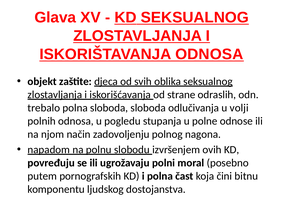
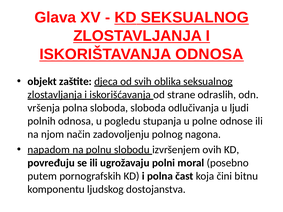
trebalo: trebalo -> vršenja (44, 108)
volji: volji -> ljudi (239, 108)
